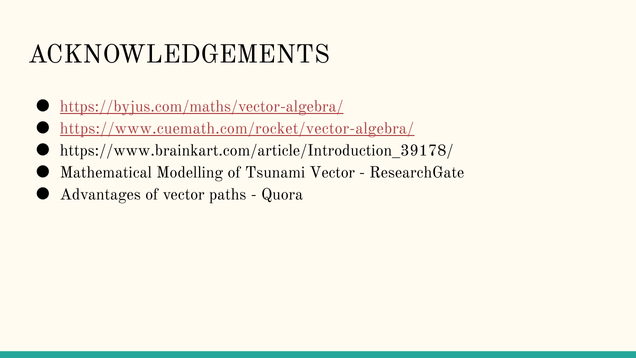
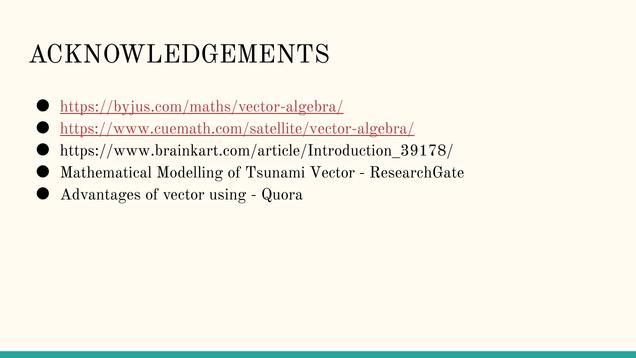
https://www.cuemath.com/rocket/vector-algebra/: https://www.cuemath.com/rocket/vector-algebra/ -> https://www.cuemath.com/satellite/vector-algebra/ (237, 129)
paths: paths -> using (228, 194)
